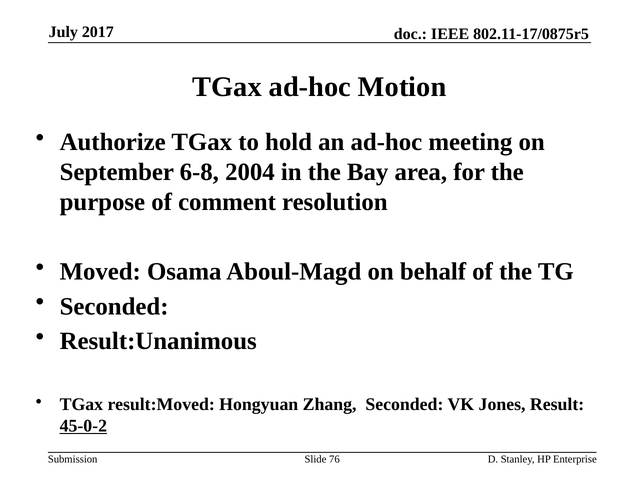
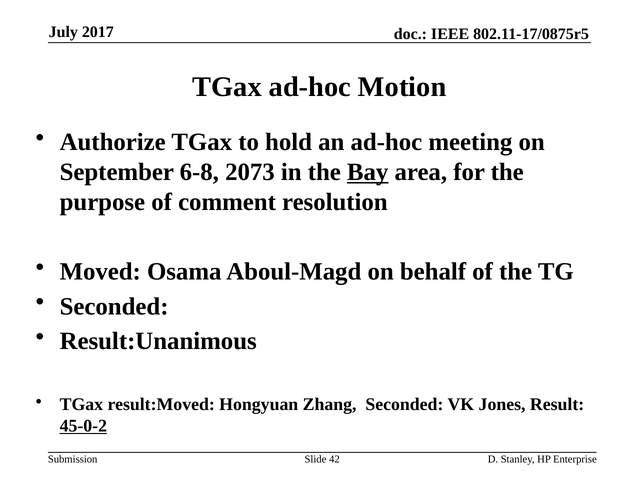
2004: 2004 -> 2073 (250, 172)
Bay underline: none -> present (368, 172)
76: 76 -> 42 (334, 460)
